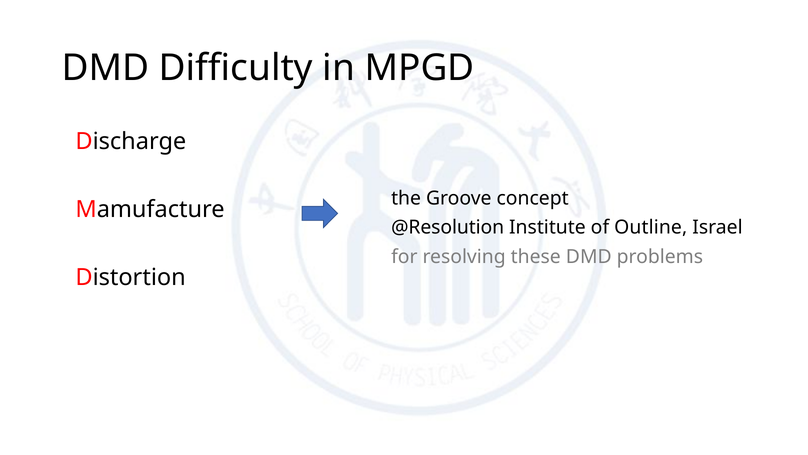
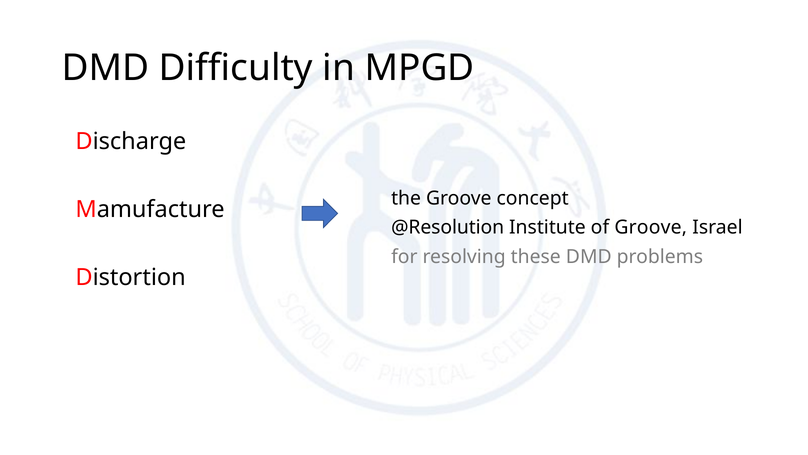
of Outline: Outline -> Groove (651, 227)
